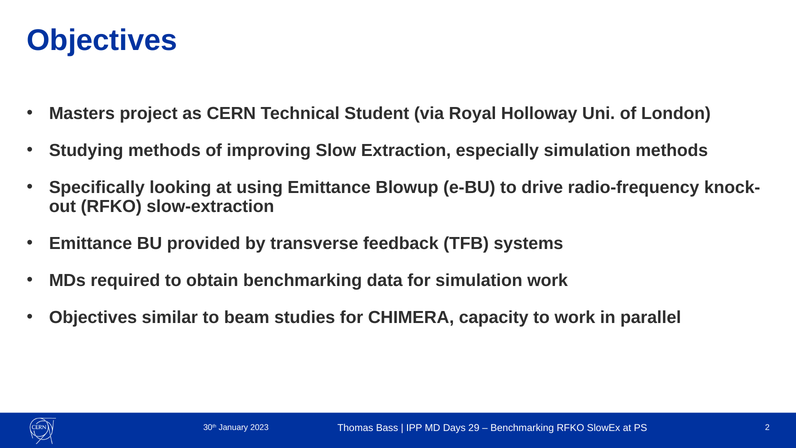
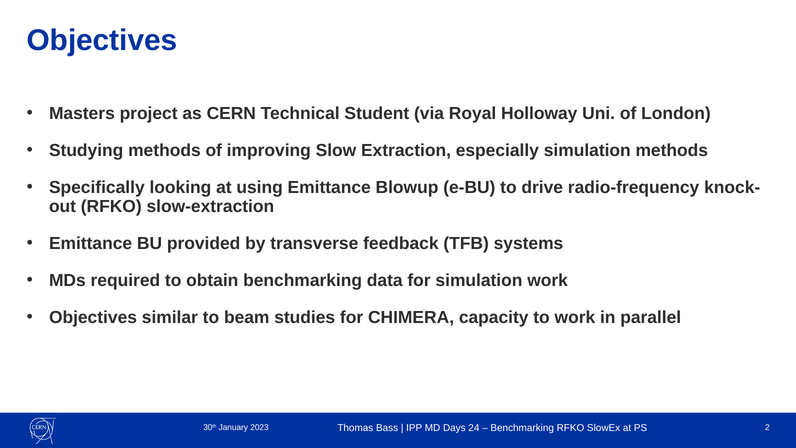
29: 29 -> 24 (474, 428)
